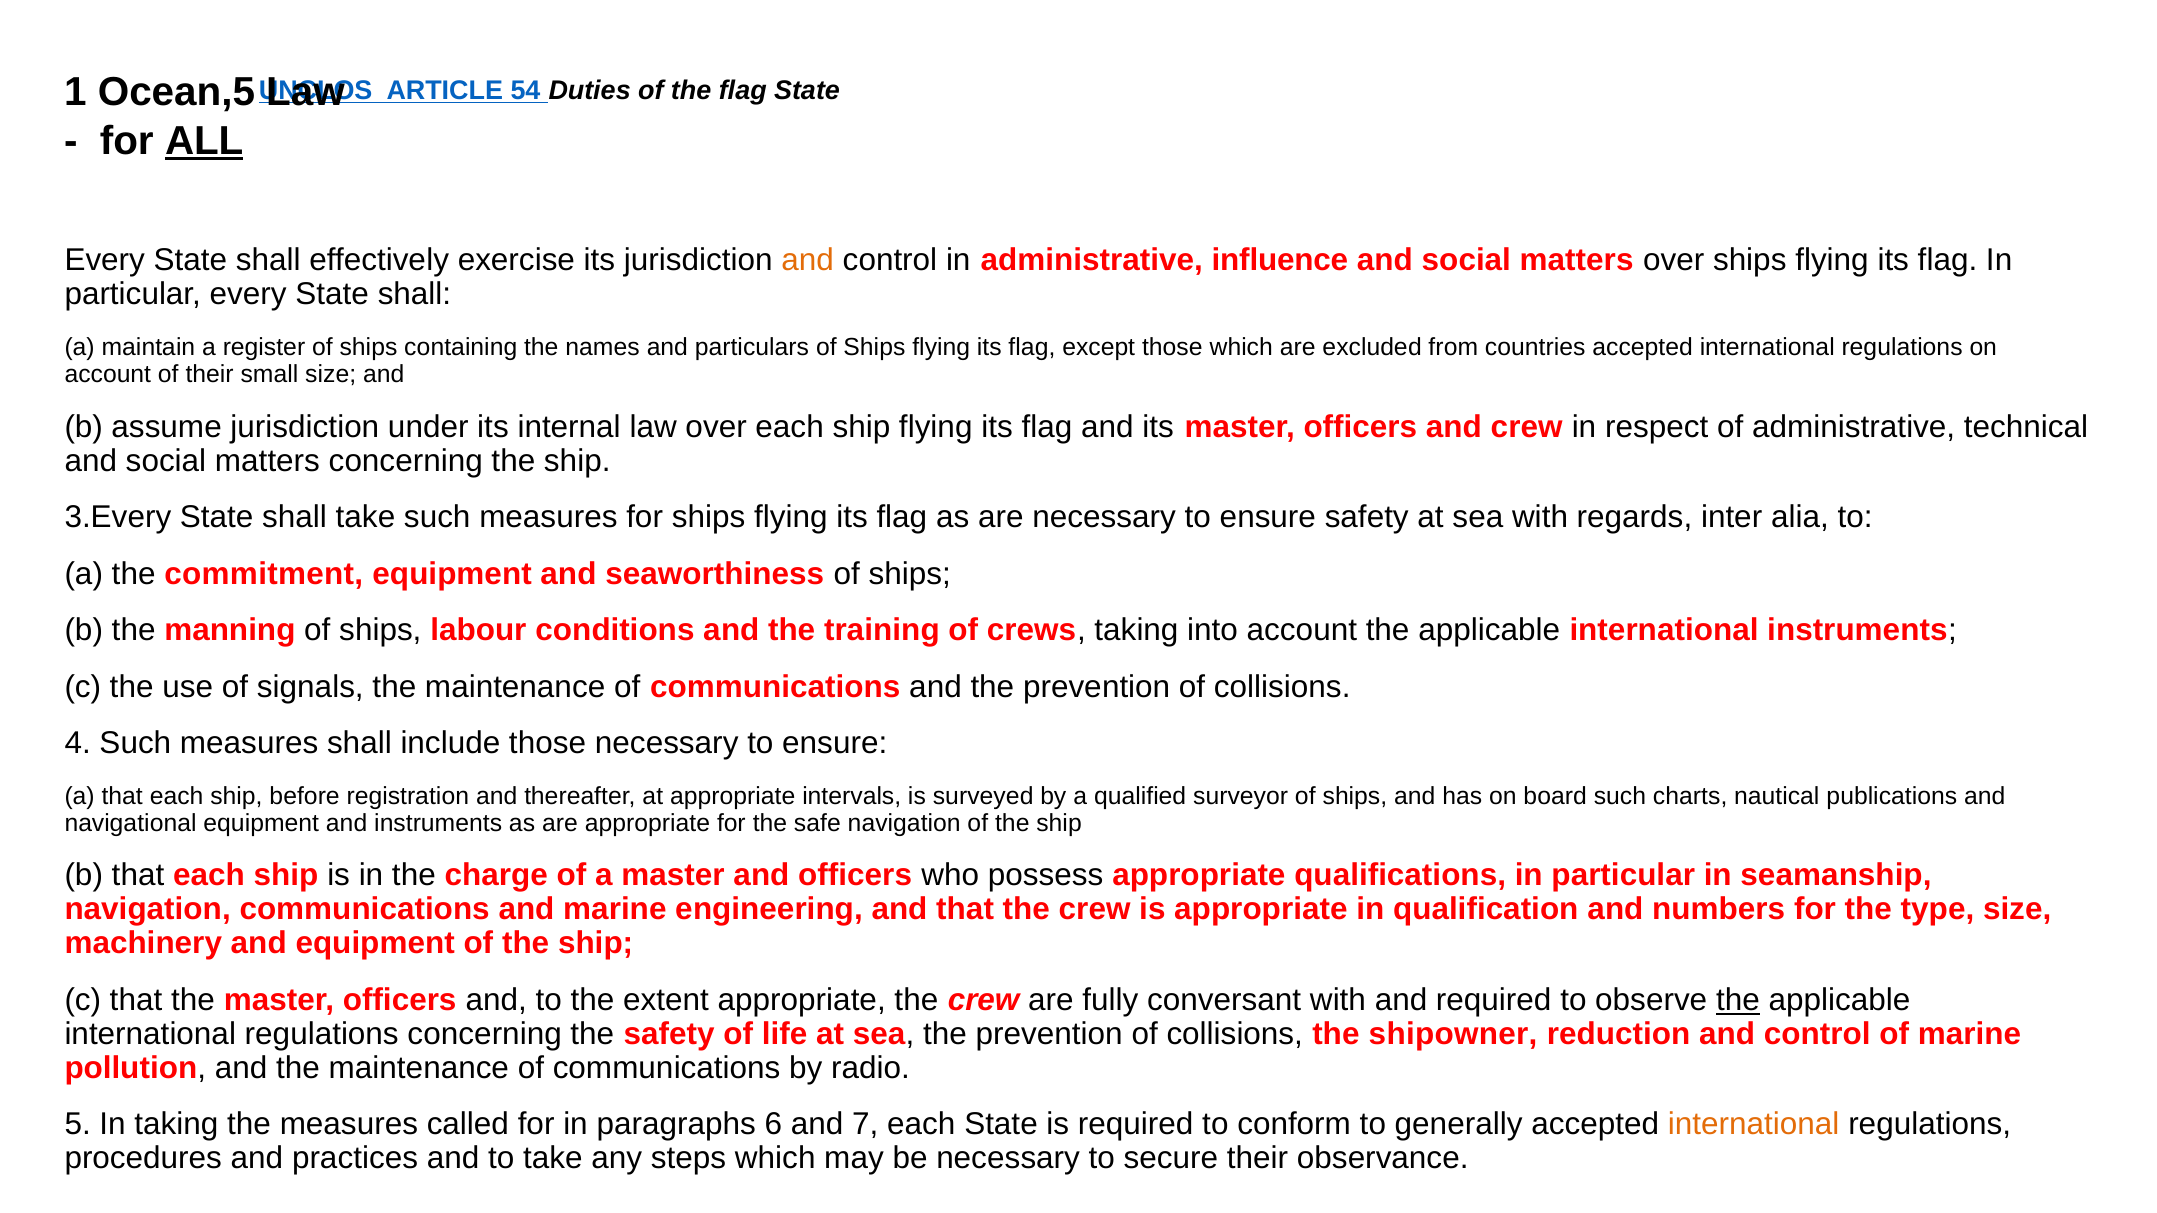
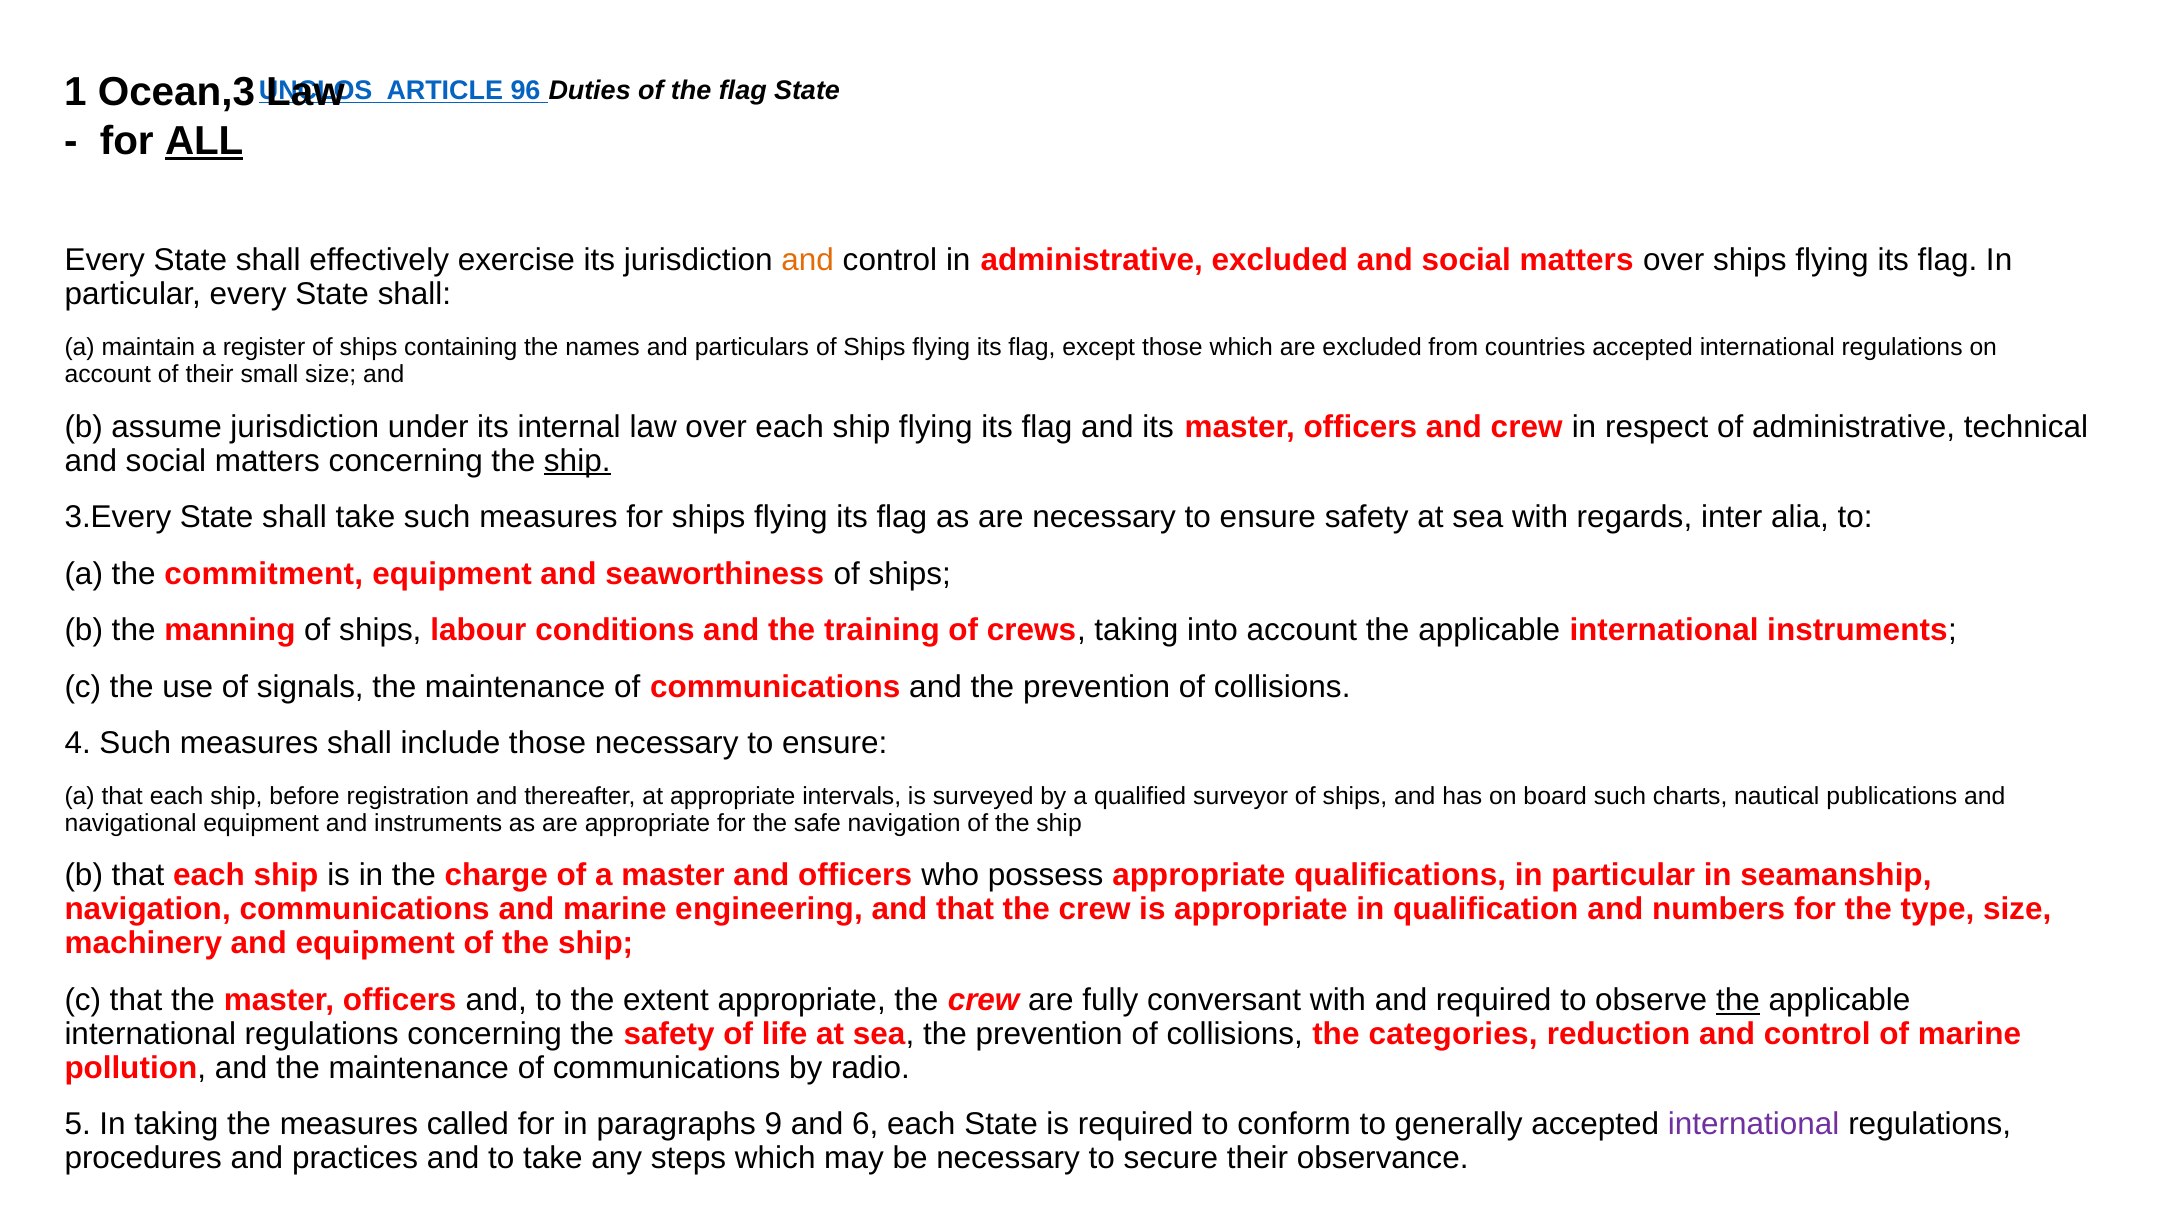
Ocean,5: Ocean,5 -> Ocean,3 (176, 92)
54: 54 -> 96 (526, 91)
administrative influence: influence -> excluded (1280, 261)
ship underline: none -> present (577, 461)
shipowner: shipowner -> categories (1453, 1034)
6: 6 -> 9 (773, 1125)
7: 7 -> 6 (865, 1125)
international colour: orange -> purple (1754, 1125)
